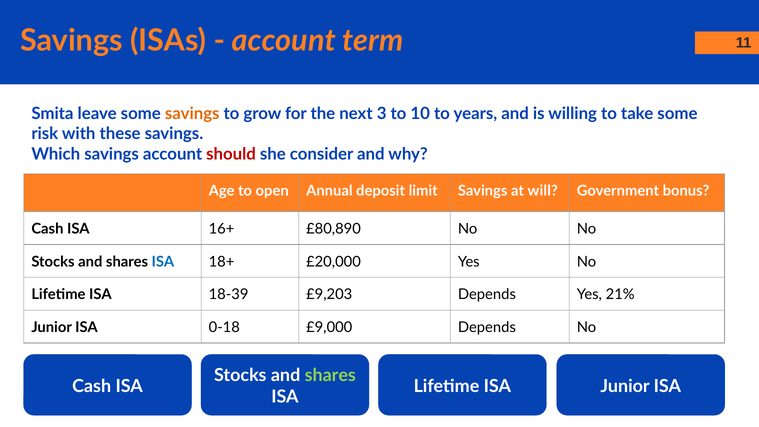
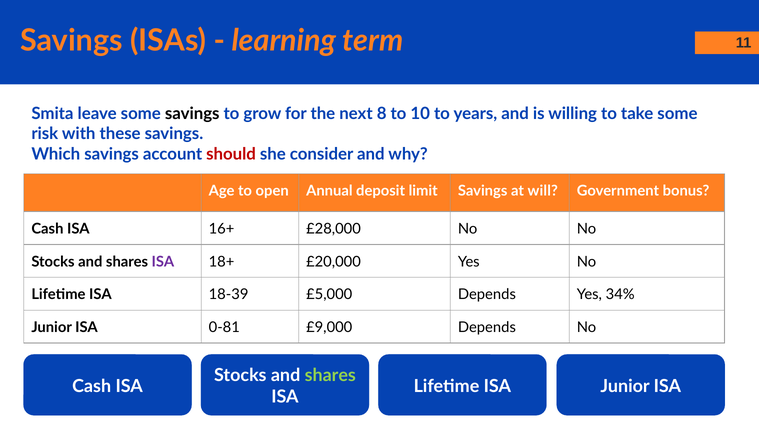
account: account -> learning (284, 41)
savings colour: orange -> black (192, 114)
3: 3 -> 8 (382, 114)
£80,890: £80,890 -> £28,000 (334, 229)
ISA colour: blue -> purple (163, 262)
£9,203: £9,203 -> £5,000 (329, 295)
21%: 21% -> 34% (620, 295)
0-18: 0-18 -> 0-81 (224, 327)
